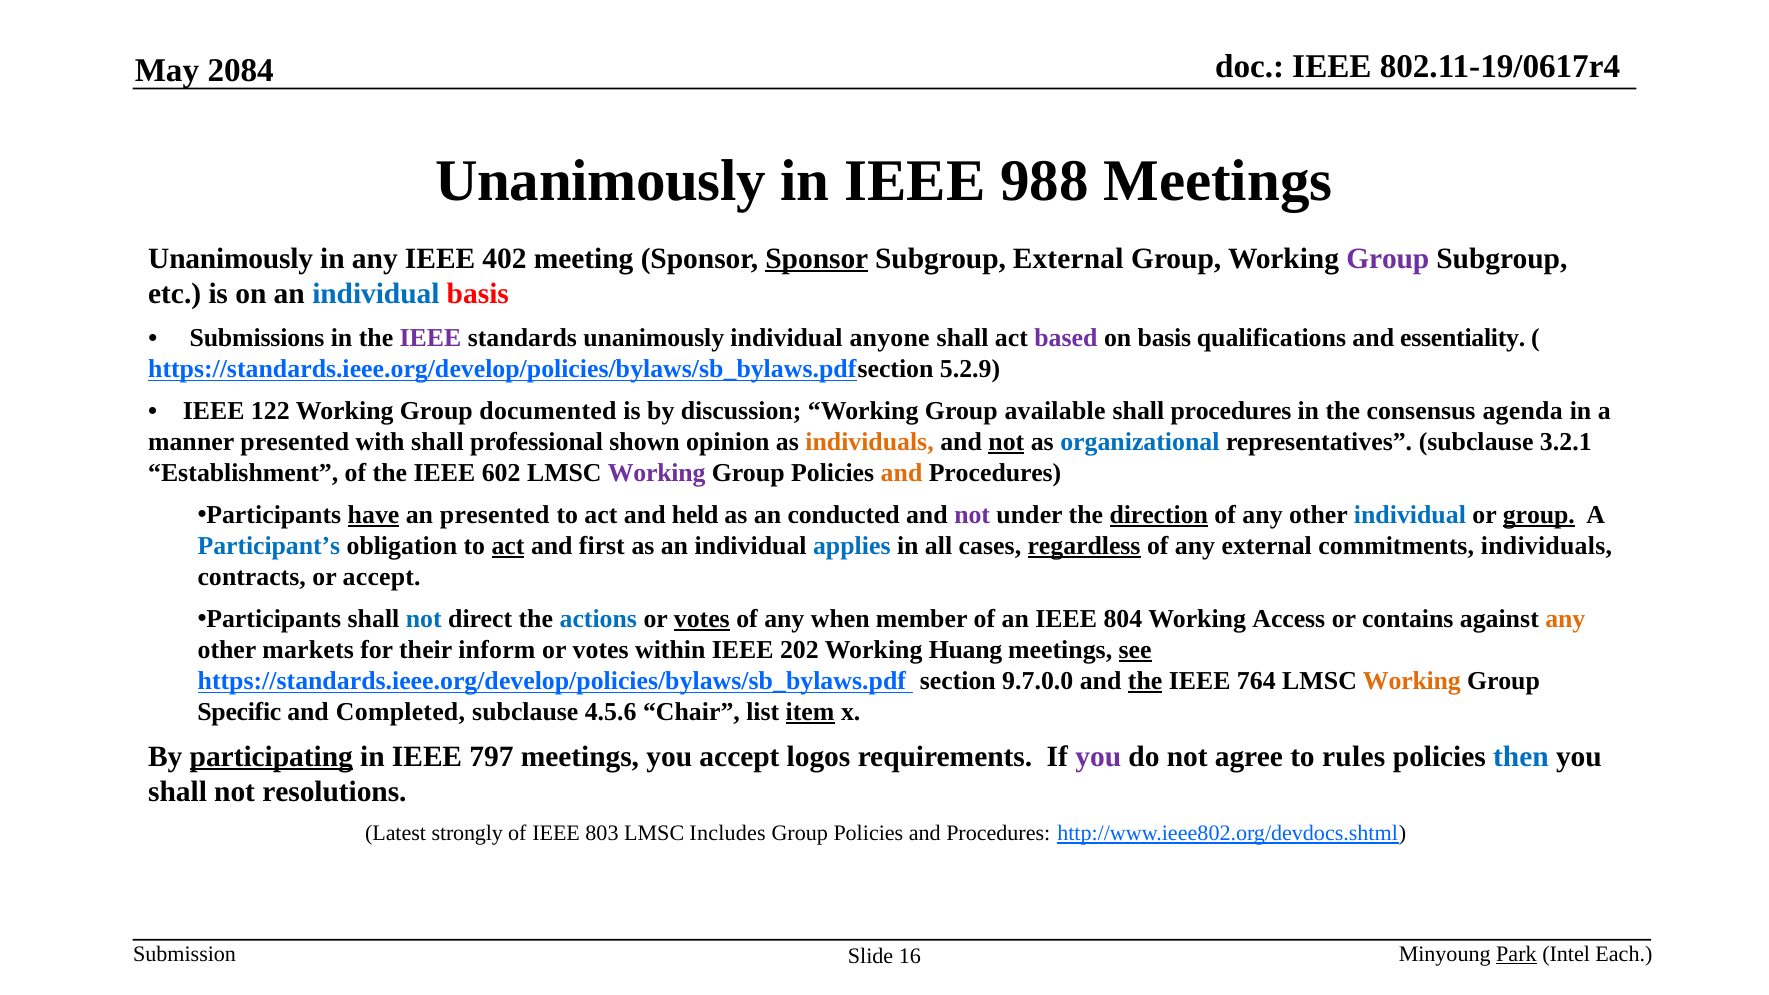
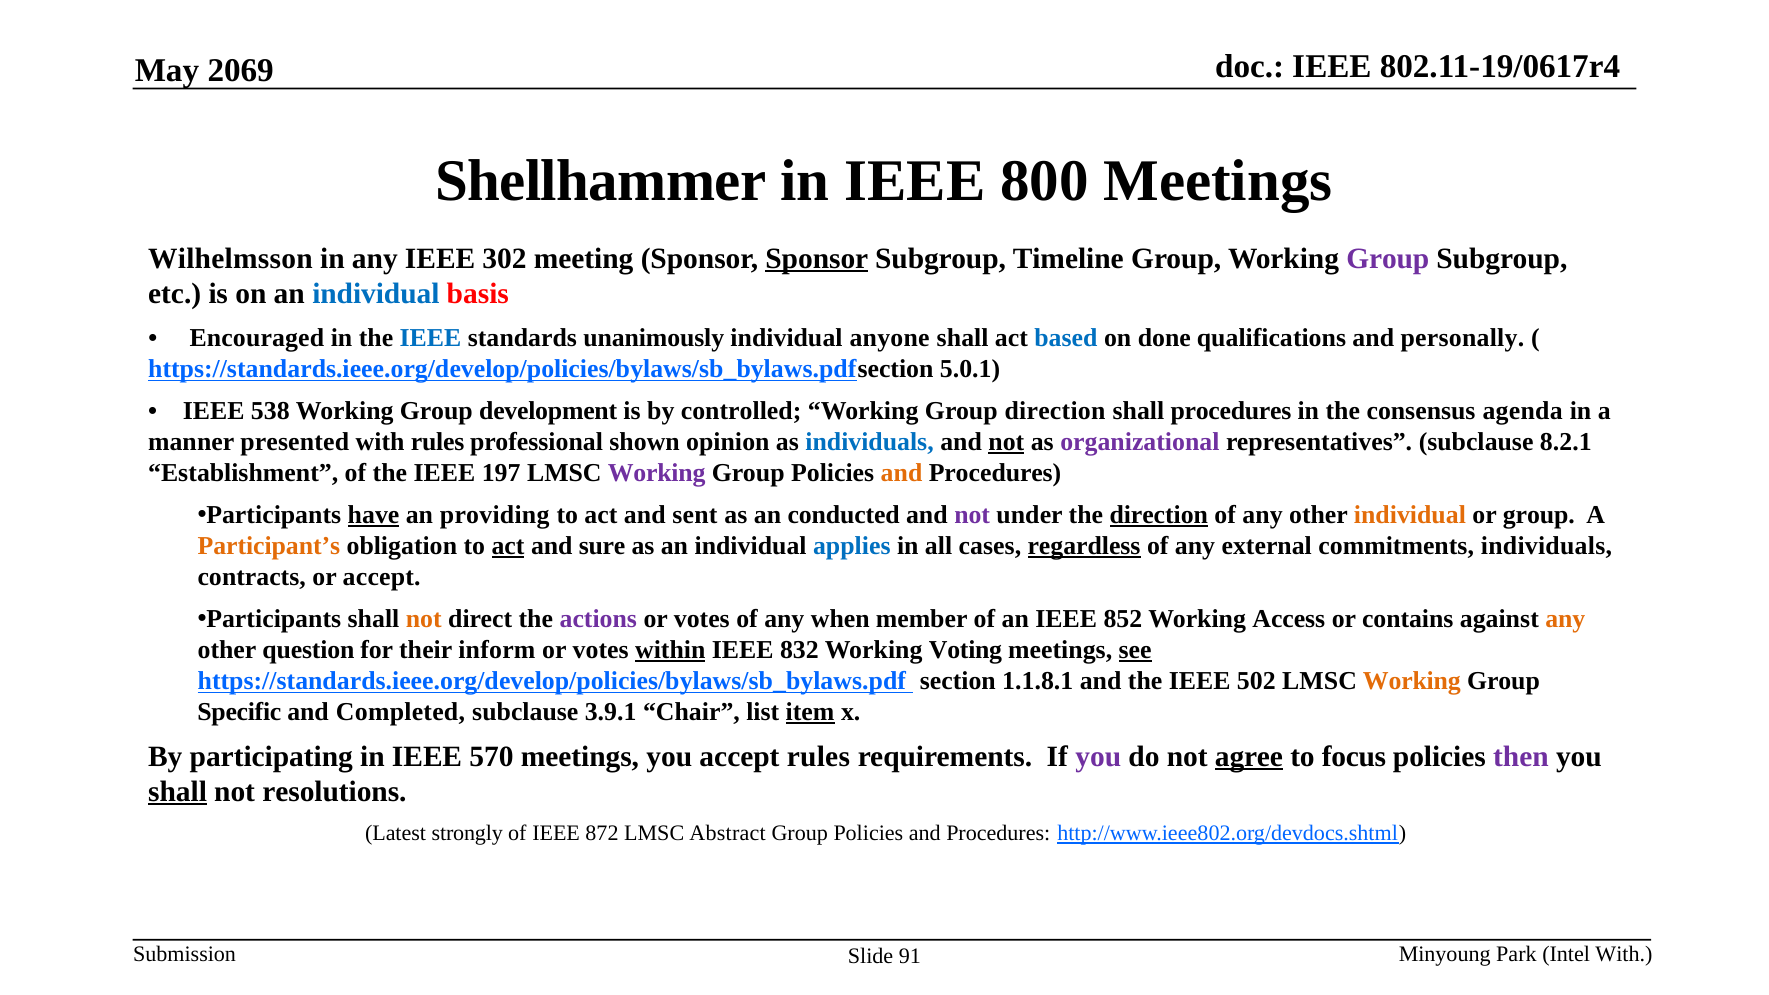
2084: 2084 -> 2069 (241, 71)
Unanimously: Unanimously -> Shellhammer (601, 181)
988: 988 -> 800 (1044, 181)
Unanimously: Unanimously -> Wilhelmsson (230, 259)
402: 402 -> 302 (504, 259)
Subgroup External: External -> Timeline (1068, 259)
Submissions: Submissions -> Encouraged (257, 338)
IEEE colour: purple -> blue (430, 338)
based colour: purple -> blue (1066, 338)
on basis: basis -> done (1164, 338)
essentiality: essentiality -> personally (1462, 338)
5.2.9: 5.2.9 -> 5.0.1 (970, 369)
122: 122 -> 538 (270, 411)
documented: documented -> development (548, 411)
discussion: discussion -> controlled (741, 411)
Group available: available -> direction (1055, 411)
with shall: shall -> rules (438, 442)
individuals colour: orange -> blue (870, 442)
organizational colour: blue -> purple (1140, 442)
3.2.1: 3.2.1 -> 8.2.1 (1566, 442)
602: 602 -> 197 (501, 473)
an presented: presented -> providing (495, 515)
held: held -> sent (695, 515)
individual colour: blue -> orange (1410, 515)
group underline: present -> none (1539, 515)
Participant’s colour: blue -> orange (269, 546)
first: first -> sure (602, 546)
not colour: blue -> orange (424, 619)
actions colour: blue -> purple (598, 619)
votes underline: present -> none (702, 619)
804: 804 -> 852 (1123, 619)
markets: markets -> question (308, 650)
within underline: none -> present (670, 650)
202: 202 -> 832 (799, 650)
Huang: Huang -> Voting (966, 650)
9.7.0.0: 9.7.0.0 -> 1.1.8.1 (1038, 681)
the underline: present -> none (1145, 681)
764: 764 -> 502 (1256, 681)
4.5.6: 4.5.6 -> 3.9.1 (611, 712)
participating underline: present -> none (271, 756)
797: 797 -> 570 (491, 756)
accept logos: logos -> rules (818, 756)
agree underline: none -> present (1249, 756)
rules: rules -> focus (1354, 756)
then colour: blue -> purple (1521, 756)
shall underline: none -> present (178, 792)
803: 803 -> 872 (602, 833)
Includes: Includes -> Abstract (728, 833)
Park underline: present -> none (1516, 954)
Intel Each: Each -> With (1624, 954)
16: 16 -> 91 (910, 956)
